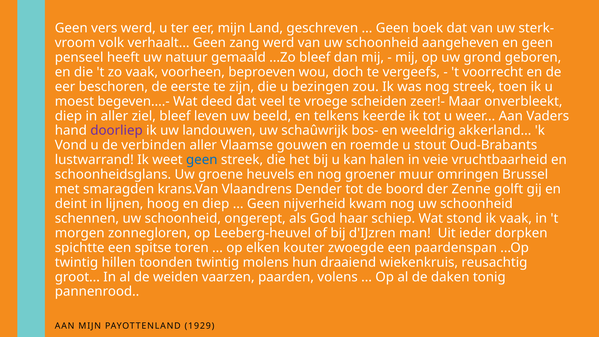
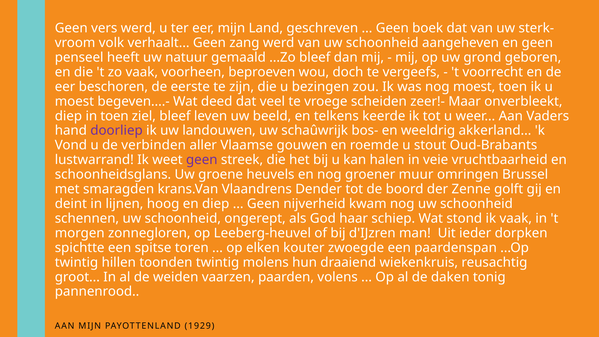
nog streek: streek -> moest (474, 87)
in aller: aller -> toen (115, 116)
geen colour: blue -> purple (202, 160)
